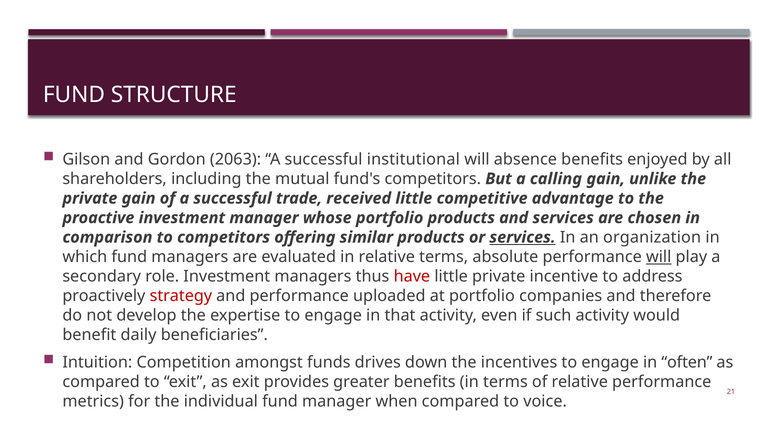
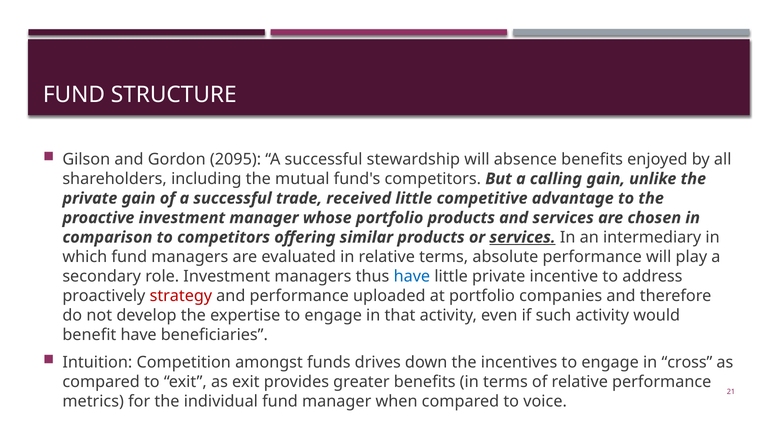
2063: 2063 -> 2095 (236, 159)
institutional: institutional -> stewardship (413, 159)
organization: organization -> intermediary (652, 237)
will underline: present -> none (659, 257)
have colour: red -> blue (412, 276)
benefit daily: daily -> have (139, 334)
often: often -> cross (687, 362)
